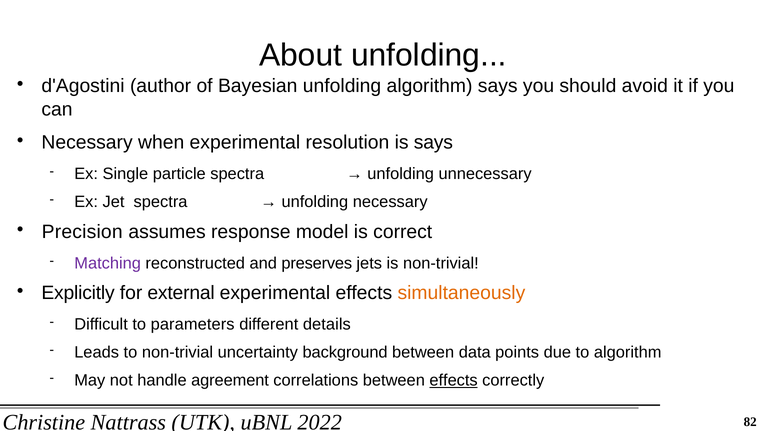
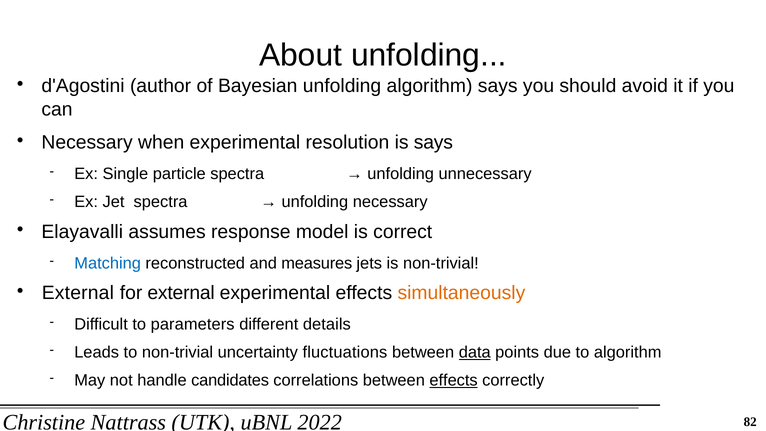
Precision: Precision -> Elayavalli (82, 232)
Matching colour: purple -> blue (108, 263)
preserves: preserves -> measures (317, 263)
Explicitly: Explicitly -> External (78, 293)
background: background -> fluctuations (345, 352)
data underline: none -> present (475, 352)
agreement: agreement -> candidates (230, 380)
